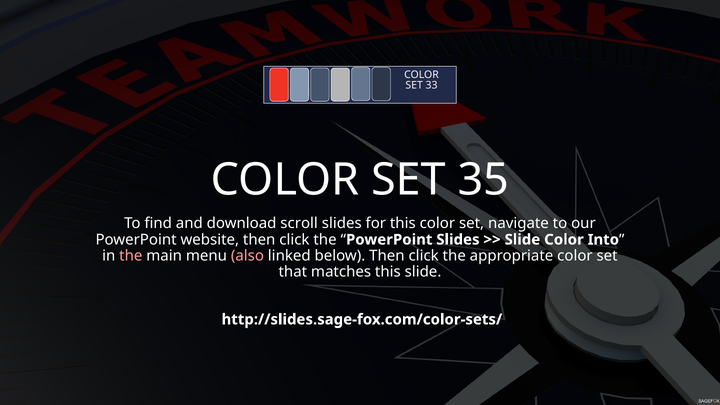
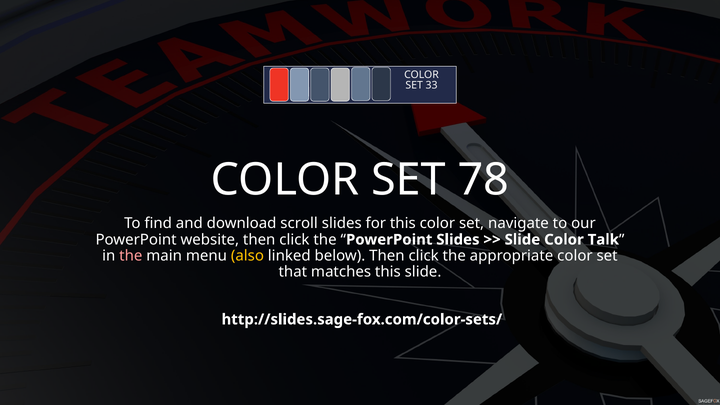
35: 35 -> 78 (483, 180)
Into: Into -> Talk (603, 240)
also colour: pink -> yellow (247, 256)
